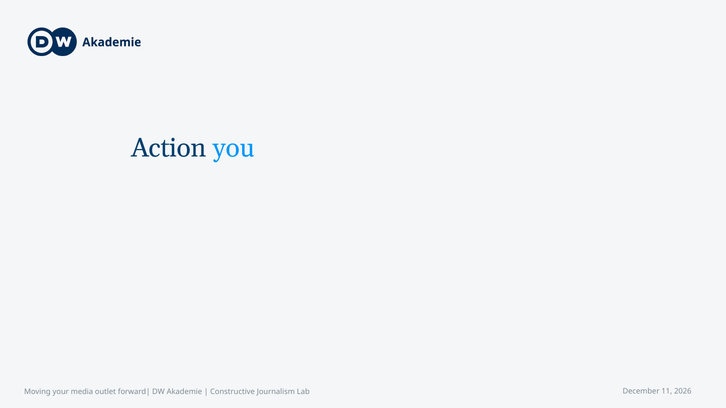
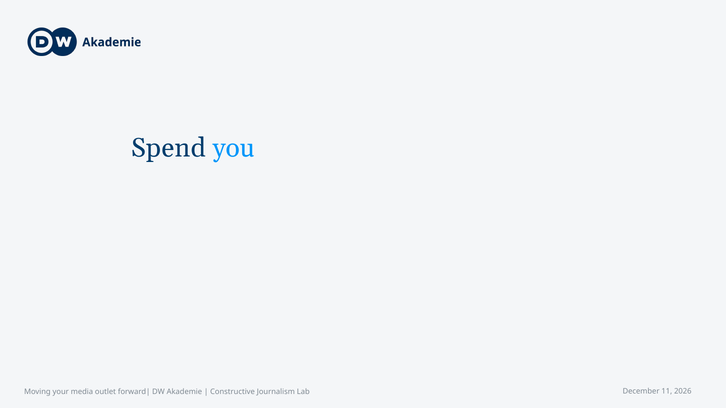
Action: Action -> Spend (169, 148)
